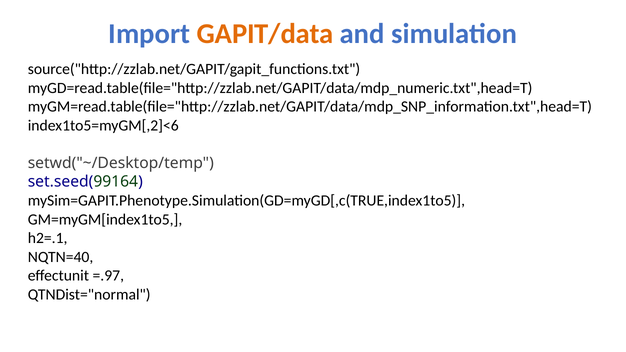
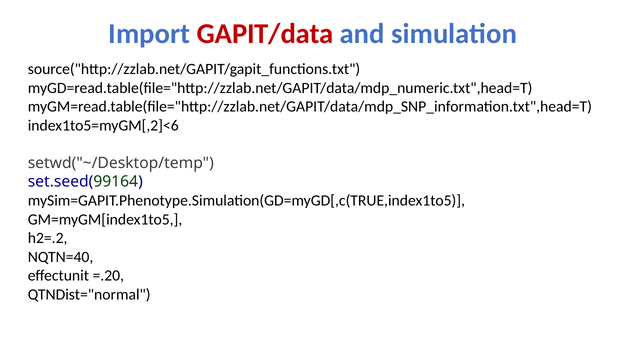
GAPIT/data colour: orange -> red (265, 34)
h2=.1: h2=.1 -> h2=.2 (48, 238)
=.97: =.97 -> =.20 (108, 276)
